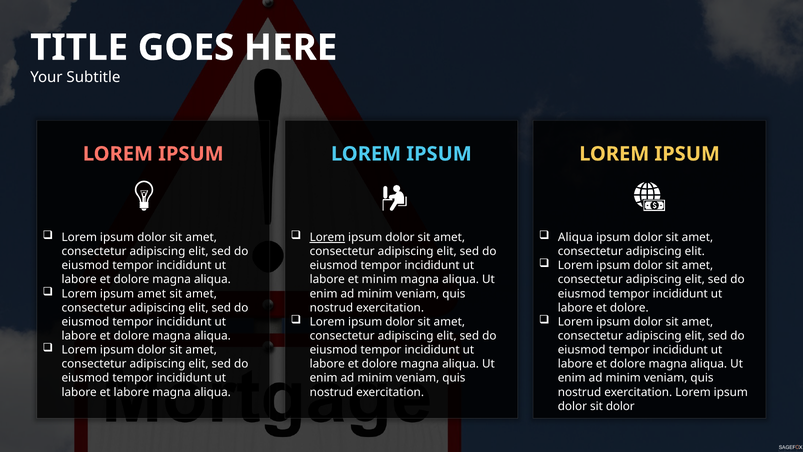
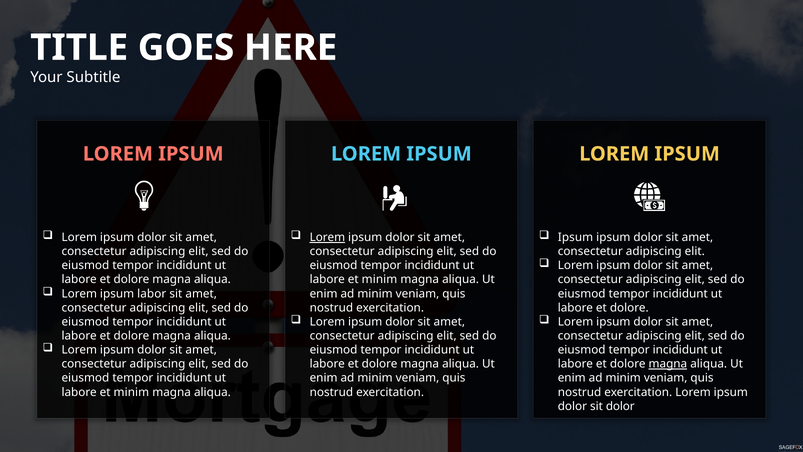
Aliqua: Aliqua -> Ipsum (575, 237)
ipsum amet: amet -> labor (152, 293)
magna underline: none -> present (668, 364)
labore: labore -> minim (131, 392)
